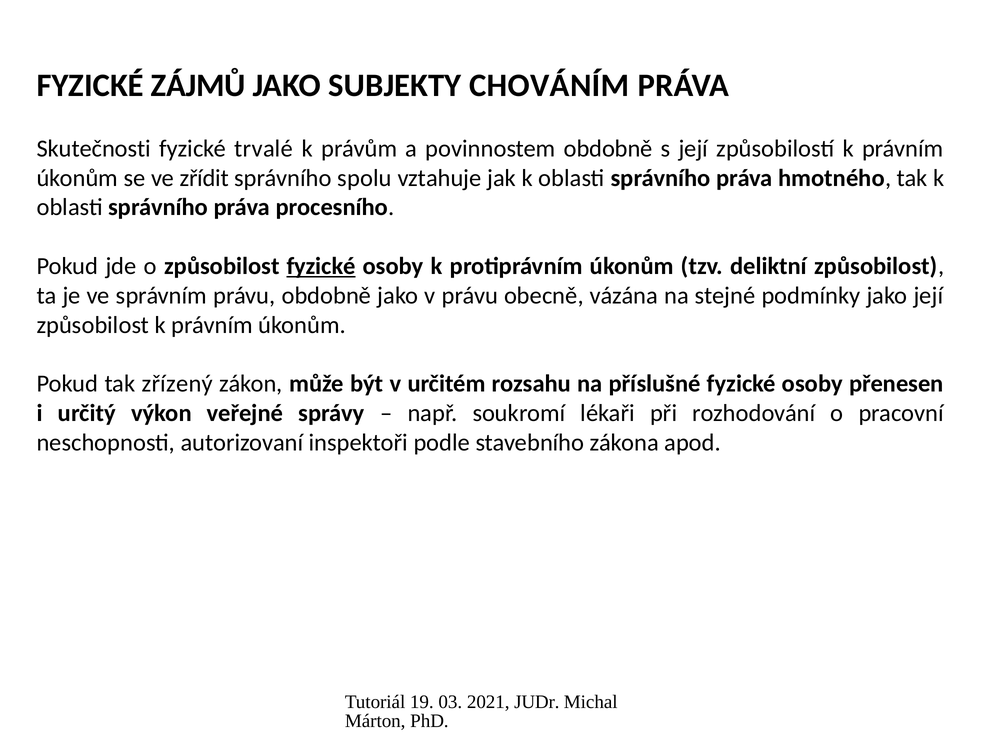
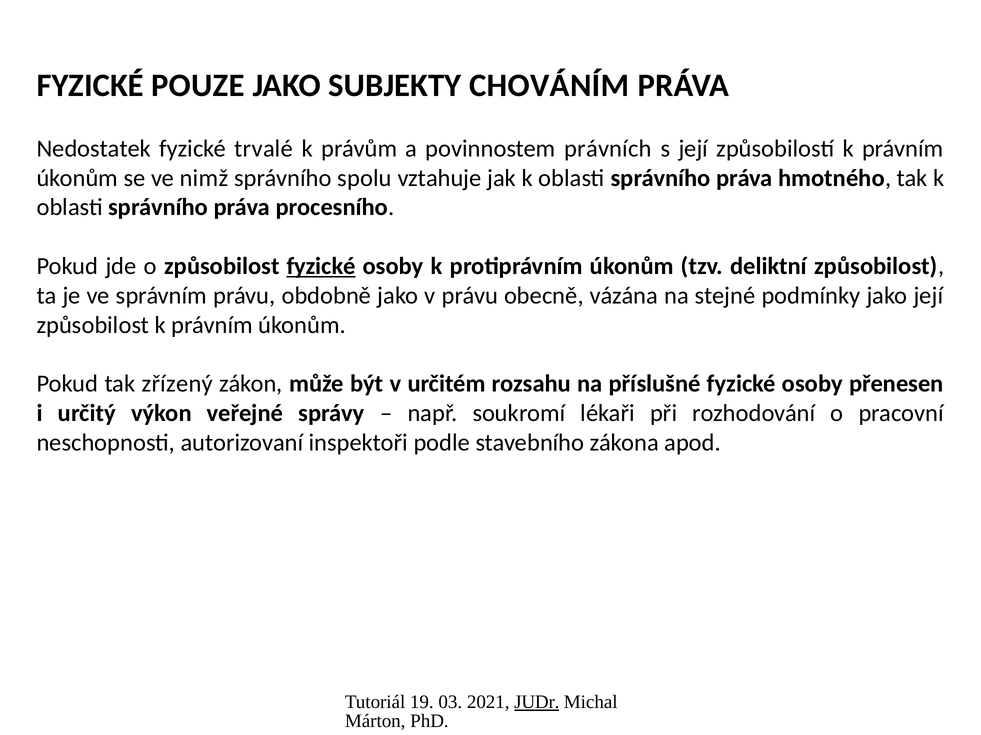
ZÁJMŮ: ZÁJMŮ -> POUZE (198, 86)
Skutečnosti: Skutečnosti -> Nedostatek (94, 149)
povinnostem obdobně: obdobně -> právních (608, 149)
zřídit: zřídit -> nimž (204, 178)
JUDr underline: none -> present (537, 703)
